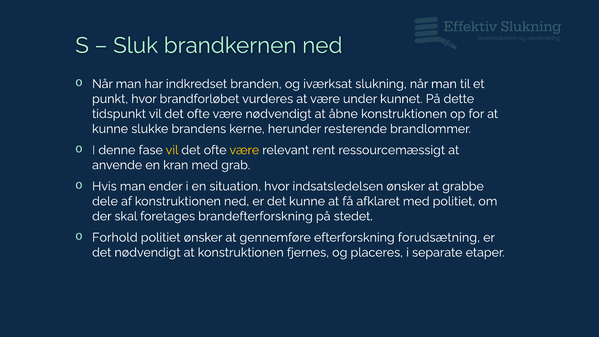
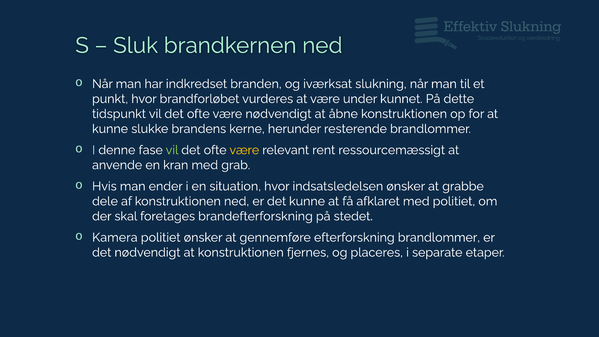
vil colour: yellow -> light green (172, 150)
Forhold: Forhold -> Kamera (115, 237)
efterforskning forudsætning: forudsætning -> brandlommer (439, 237)
